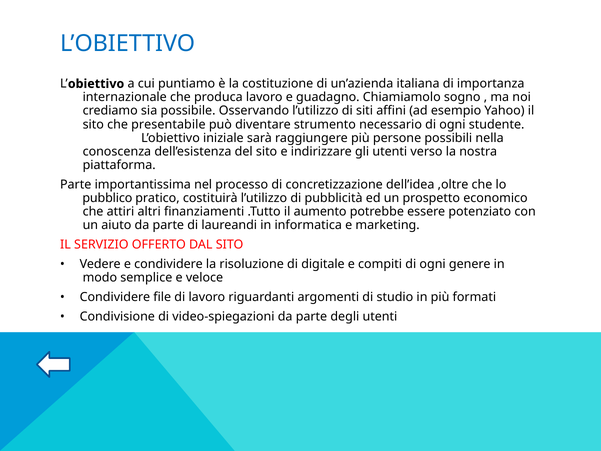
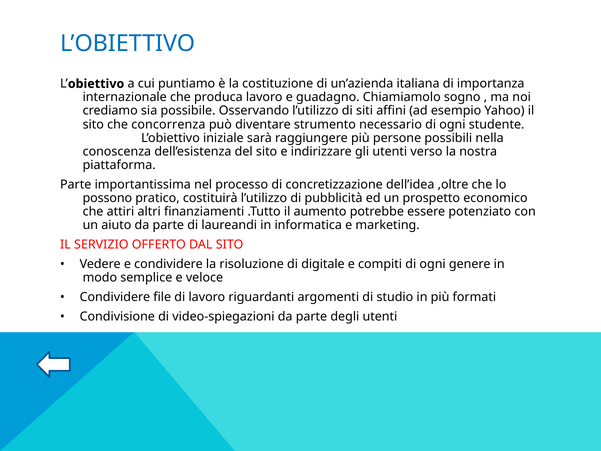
presentabile: presentabile -> concorrenza (168, 124)
pubblico: pubblico -> possono (107, 198)
